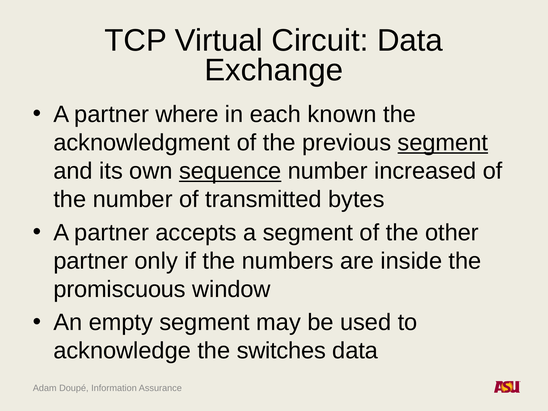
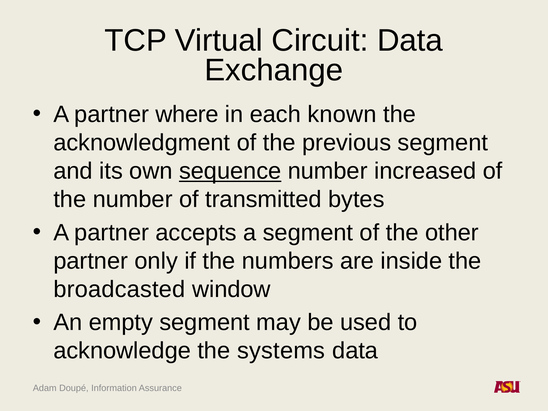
segment underline: present -> none (443, 143)
promiscuous: promiscuous -> broadcasted (119, 289)
switches: switches -> systems (281, 351)
